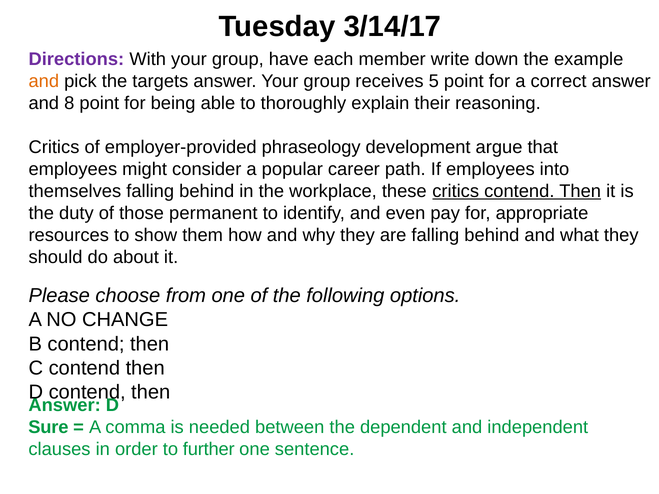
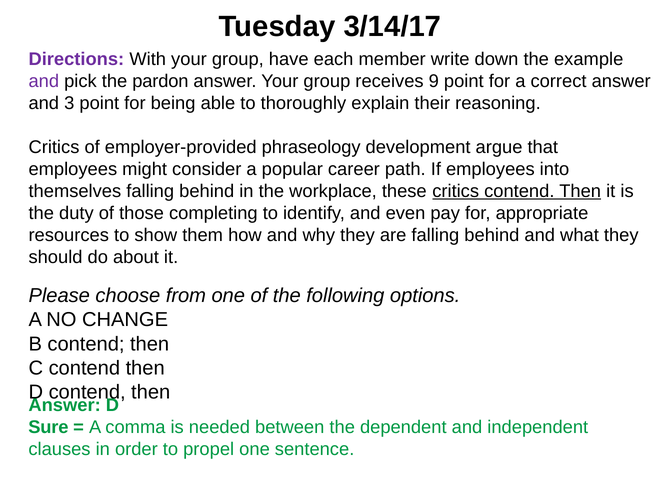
and colour: orange -> purple (44, 81)
targets: targets -> pardon (160, 81)
5: 5 -> 9 (434, 81)
8: 8 -> 3 (69, 103)
permanent: permanent -> completing (213, 213)
further: further -> propel (209, 449)
